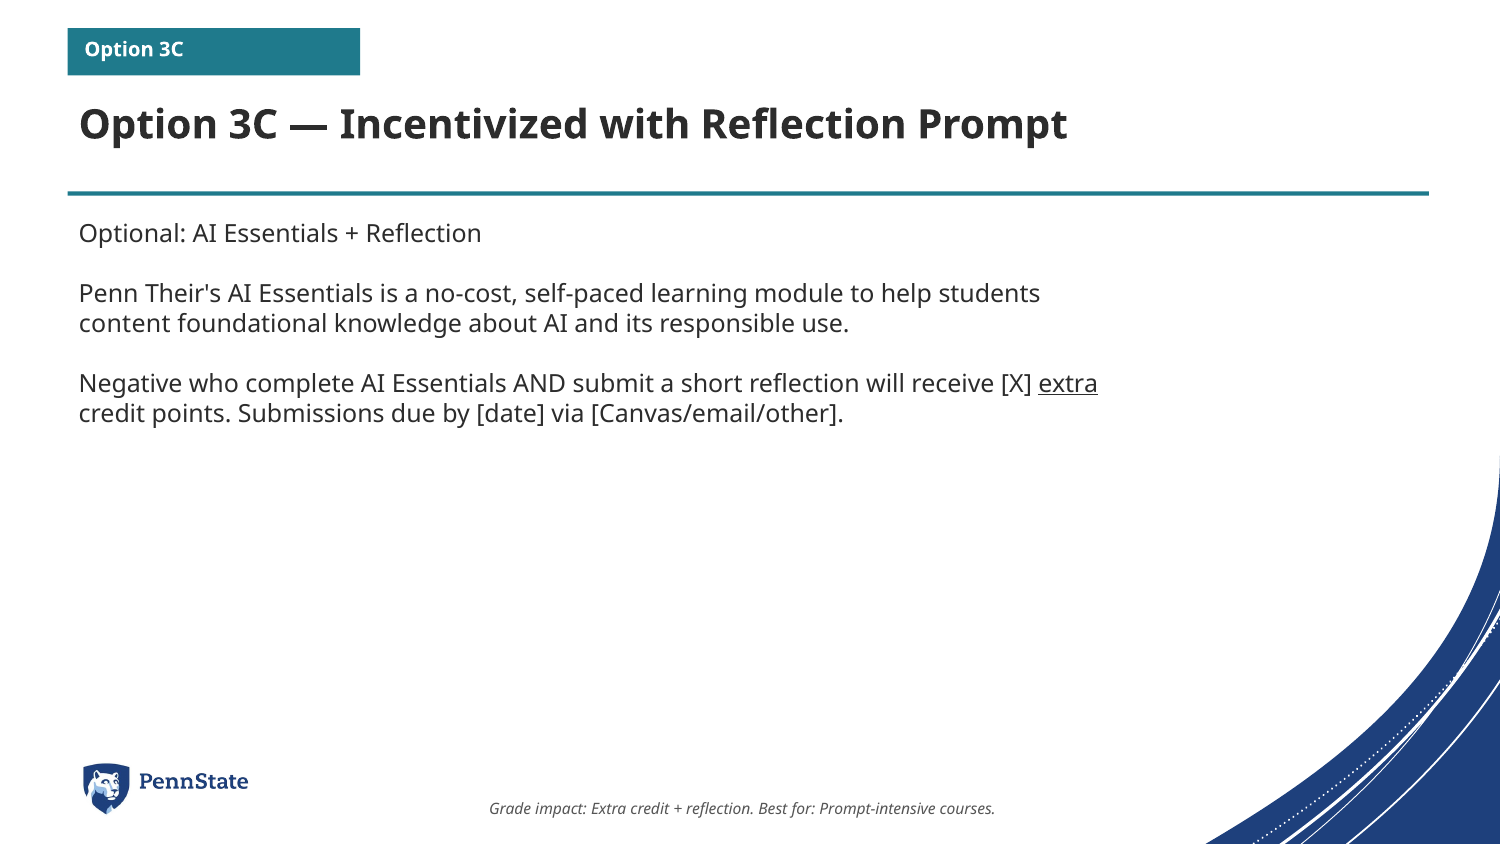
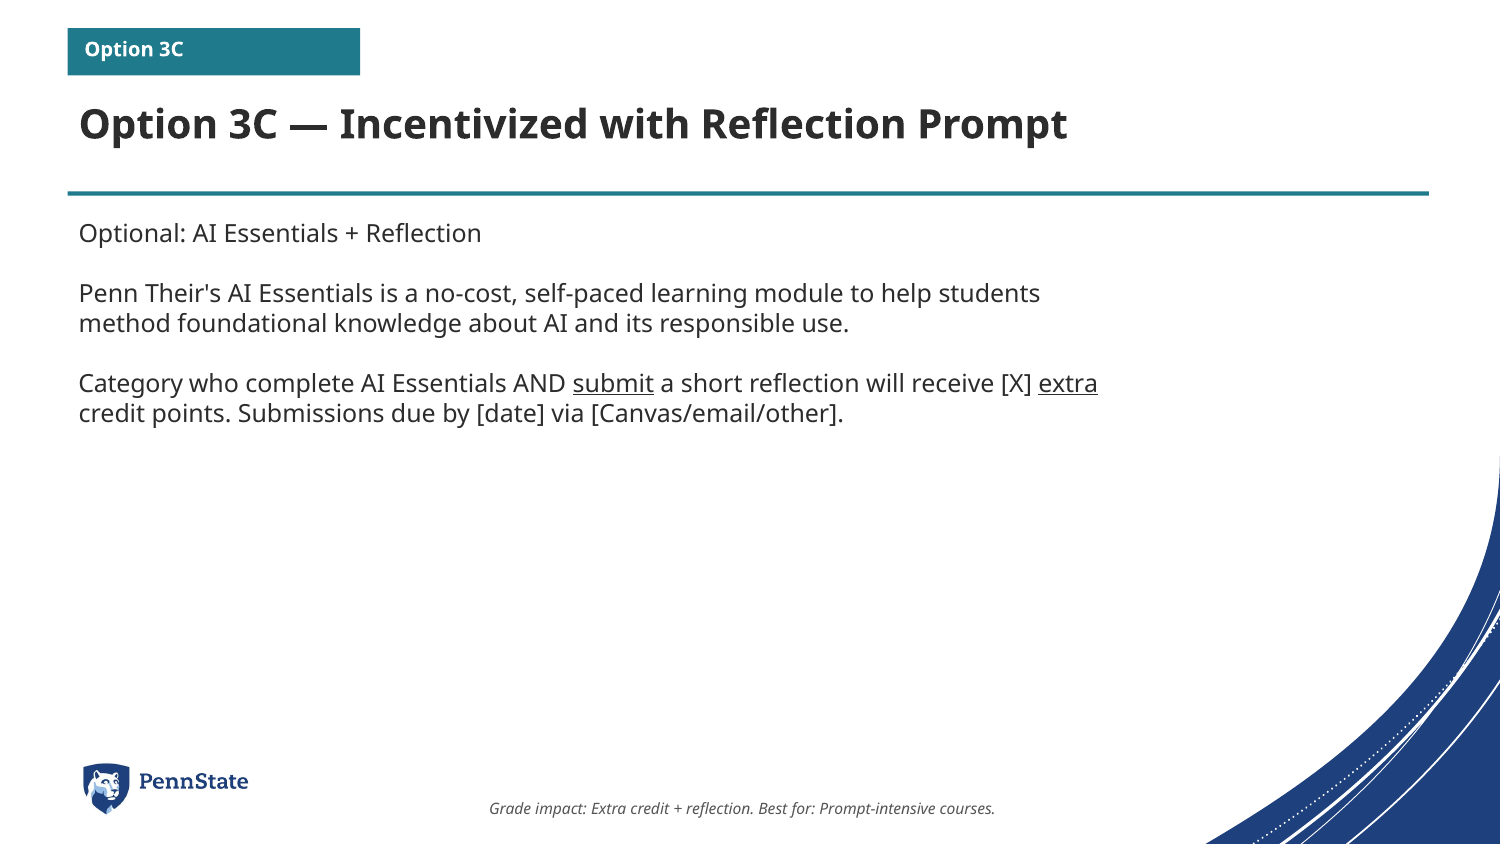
content: content -> method (125, 324)
Negative: Negative -> Category (131, 384)
submit underline: none -> present (613, 384)
